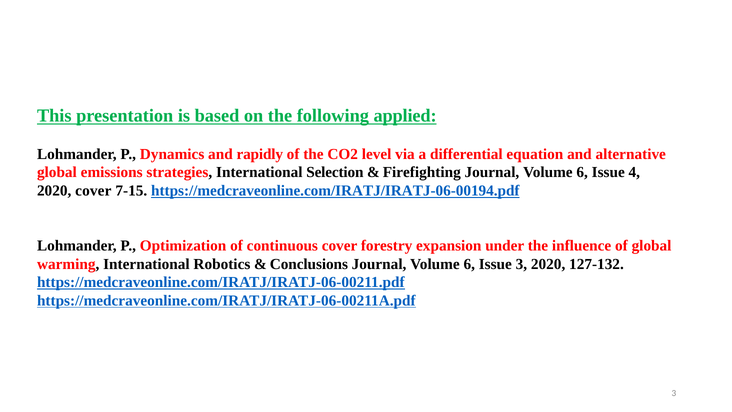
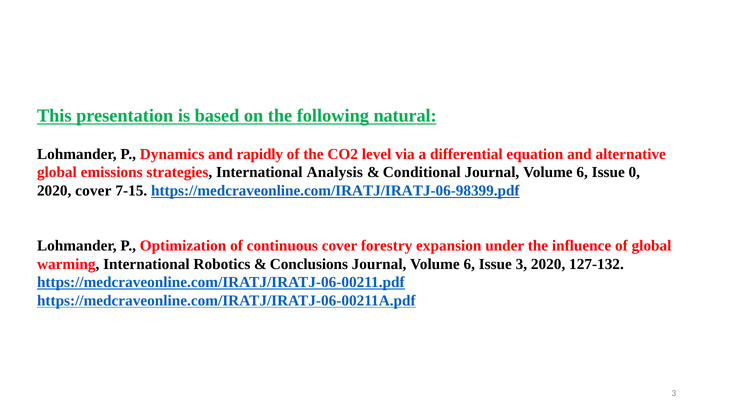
applied: applied -> natural (405, 116)
Selection: Selection -> Analysis (335, 172)
Firefighting: Firefighting -> Conditional (422, 172)
4: 4 -> 0 (634, 172)
https://medcraveonline.com/IRATJ/IRATJ-06-00194.pdf: https://medcraveonline.com/IRATJ/IRATJ-06-00194.pdf -> https://medcraveonline.com/IRATJ/IRATJ-06-98399.pdf (335, 191)
